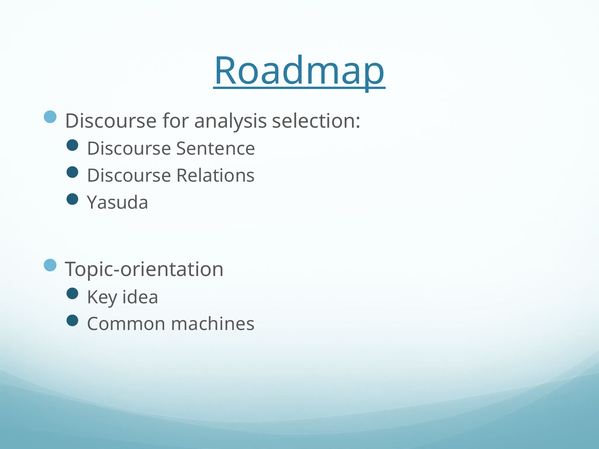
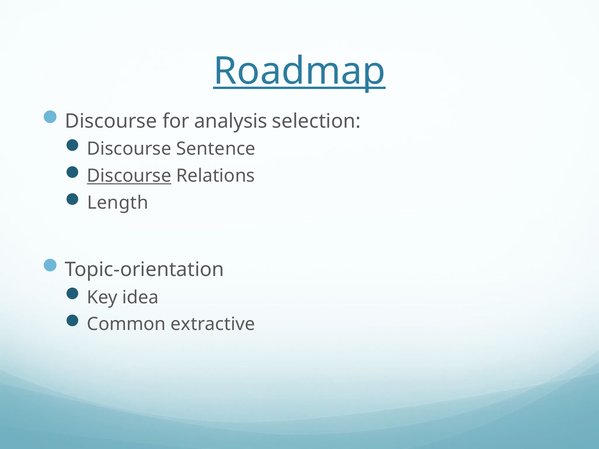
Discourse underline: none -> present (129, 176)
Yasuda: Yasuda -> Length (118, 203)
machines: machines -> extractive (213, 324)
